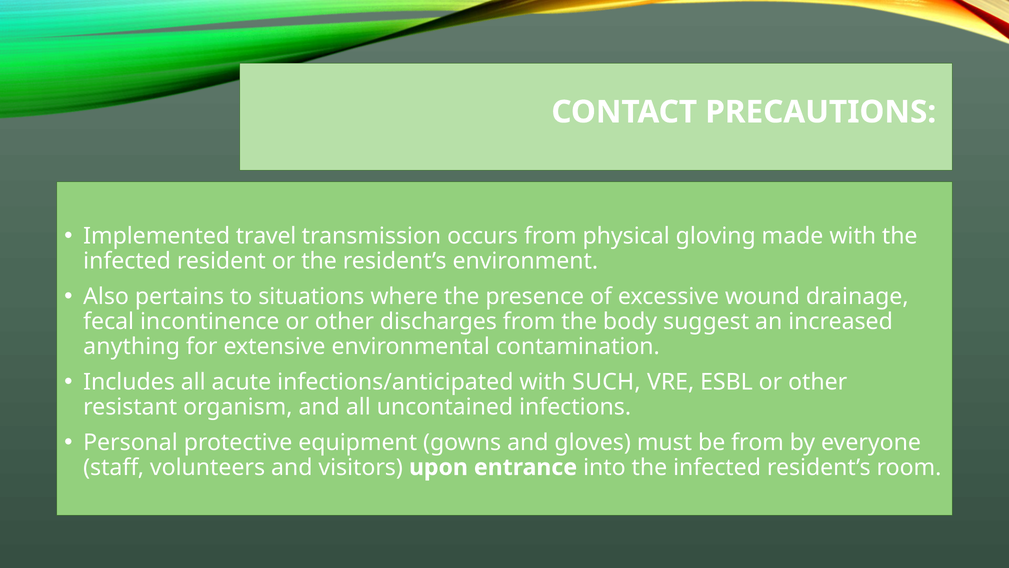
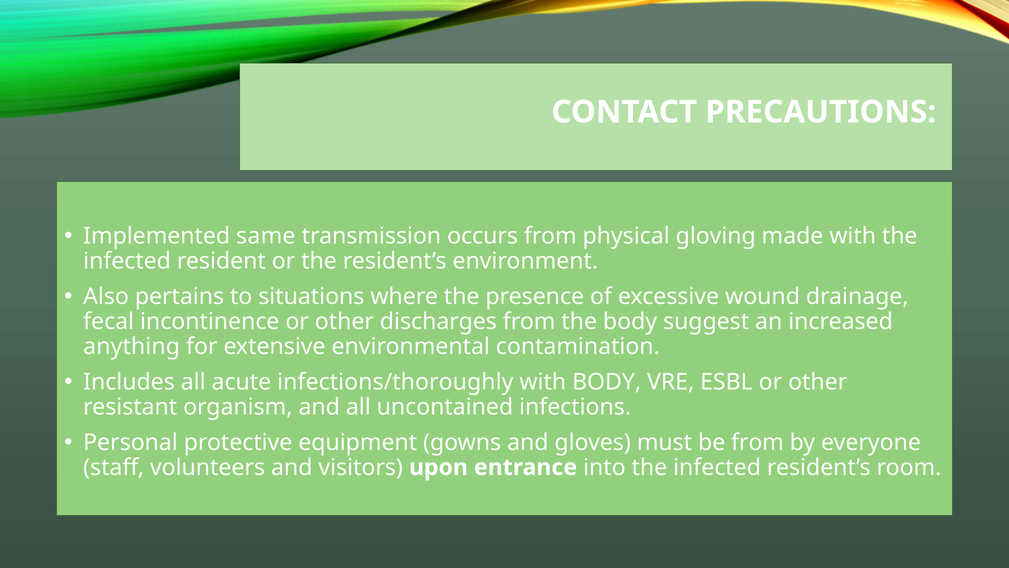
travel: travel -> same (266, 236)
infections/anticipated: infections/anticipated -> infections/thoroughly (395, 382)
with SUCH: SUCH -> BODY (607, 382)
